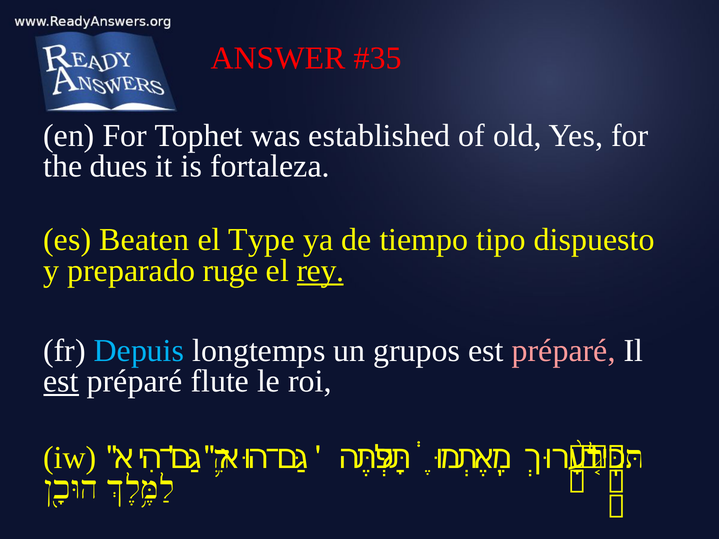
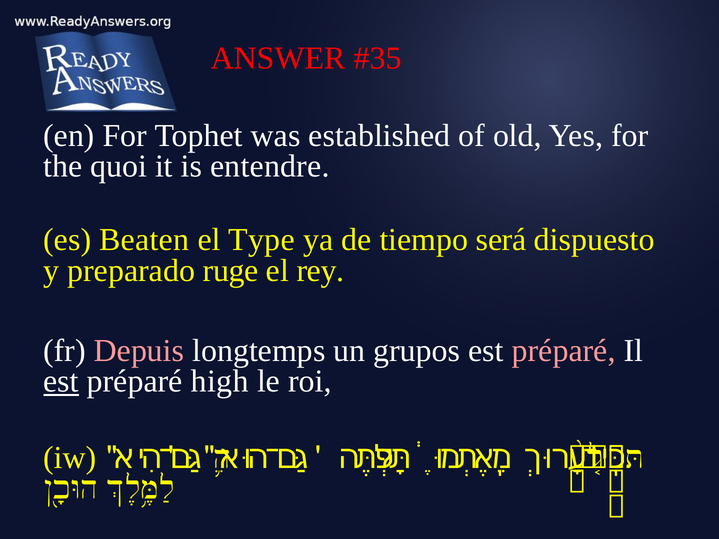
dues: dues -> quoi (119, 166)
fortaleza: fortaleza -> entendre (270, 166)
tipo: tipo -> será (501, 240)
rey underline: present -> none (320, 271)
Depuis colour: light blue -> pink (139, 351)
flute: flute -> high (220, 381)
